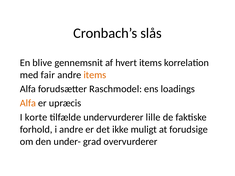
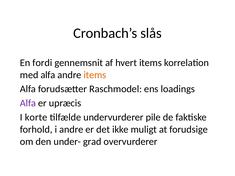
blive: blive -> fordi (42, 63)
med fair: fair -> alfa (48, 75)
Alfa colour: orange -> purple (28, 103)
lille: lille -> pile (153, 117)
